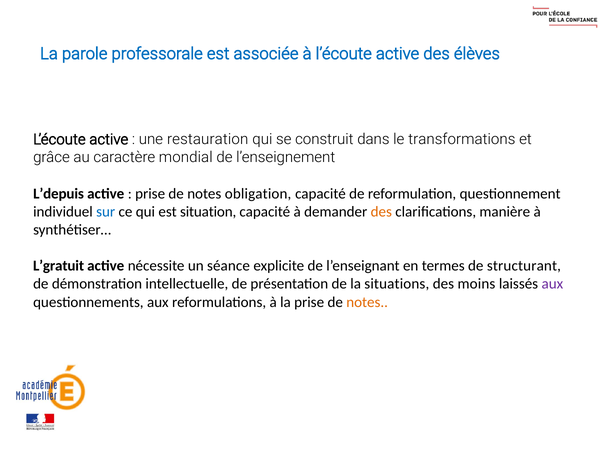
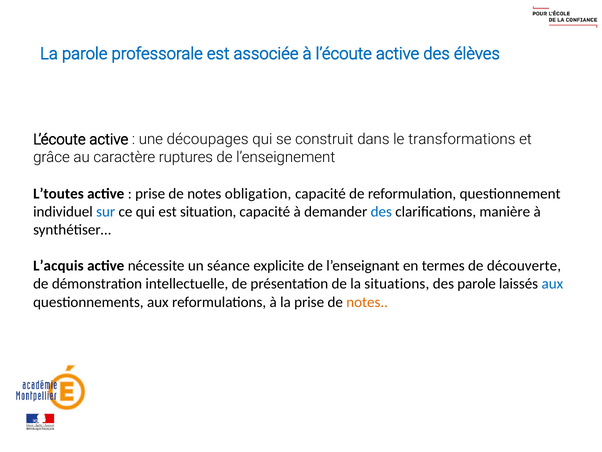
restauration: restauration -> découpages (208, 139)
mondial: mondial -> ruptures (186, 157)
L’depuis: L’depuis -> L’toutes (58, 193)
des colour: orange -> blue (381, 211)
L’gratuit: L’gratuit -> L’acquis (58, 266)
structurant: structurant -> découverte (524, 266)
des moins: moins -> parole (477, 284)
aux colour: purple -> blue (552, 284)
